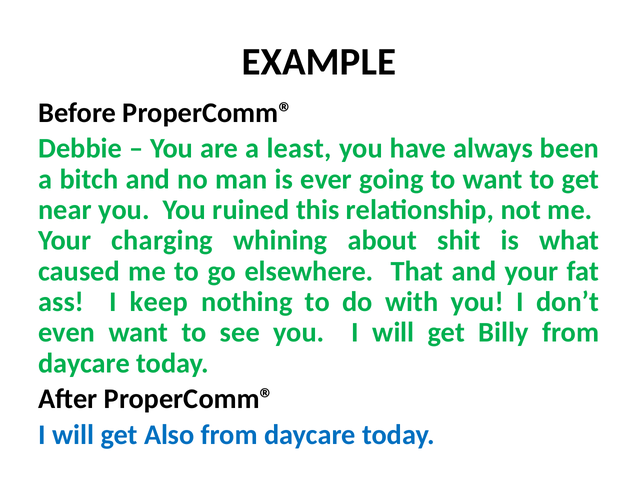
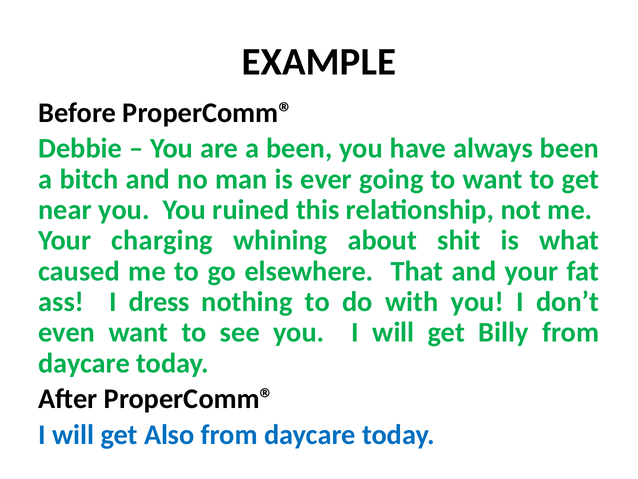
a least: least -> been (299, 148)
keep: keep -> dress (159, 302)
